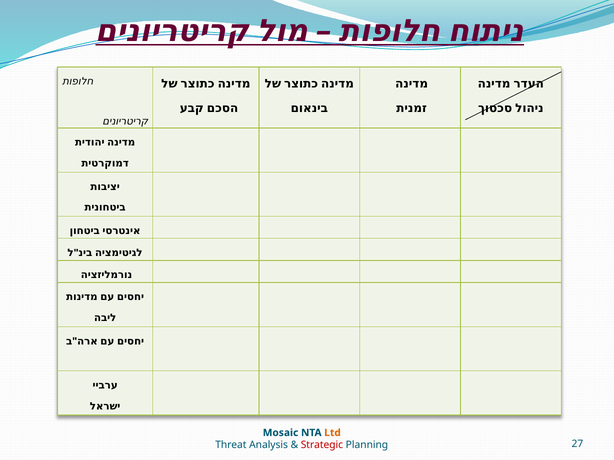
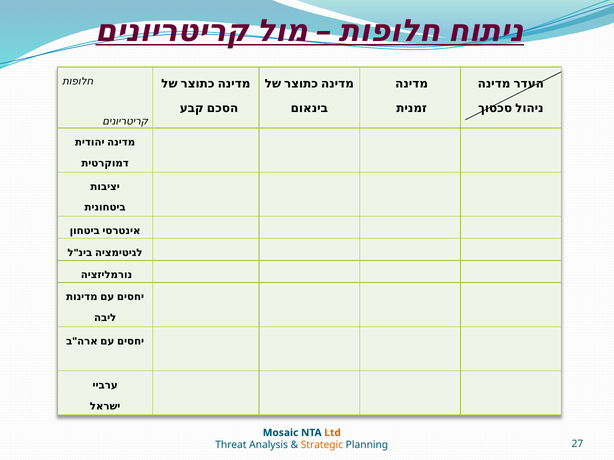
Strategic colour: red -> orange (322, 445)
